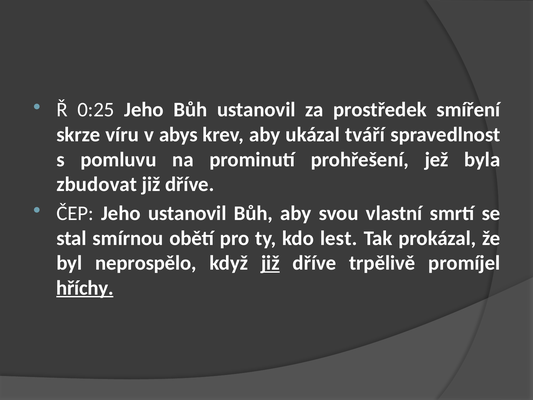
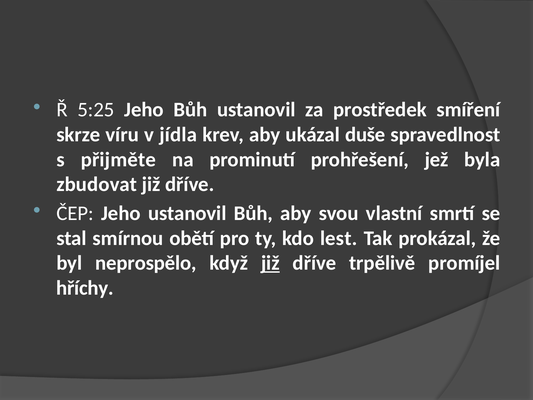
0:25: 0:25 -> 5:25 (96, 110)
abys: abys -> jídla (178, 135)
tváří: tváří -> duše (365, 135)
pomluvu: pomluvu -> přijměte (118, 159)
hříchy underline: present -> none (85, 288)
